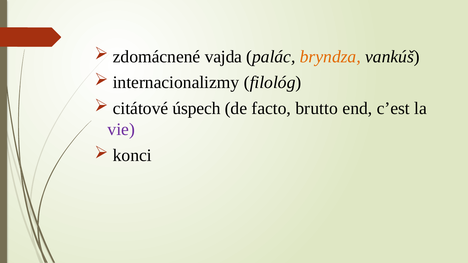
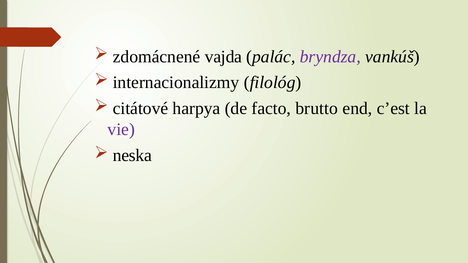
bryndza colour: orange -> purple (330, 57)
úspech: úspech -> harpya (197, 109)
konci: konci -> neska (132, 156)
